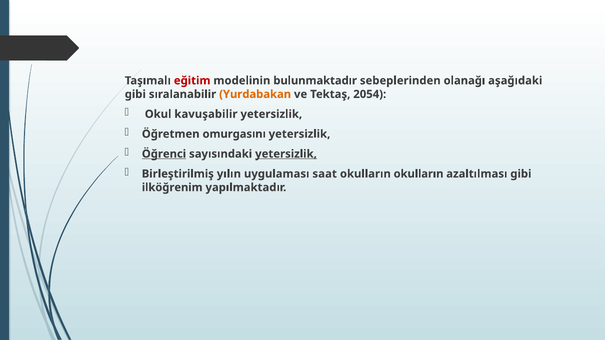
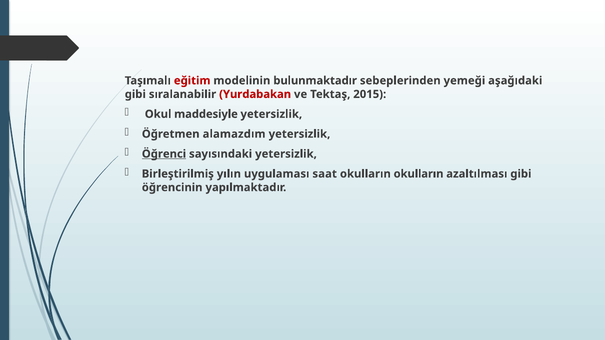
olanağı: olanağı -> yemeği (464, 81)
Yurdabakan colour: orange -> red (255, 94)
2054: 2054 -> 2015 (370, 94)
kavuşabilir: kavuşabilir -> maddesiyle (206, 114)
omurgasını: omurgasını -> alamazdım (234, 134)
yetersizlik underline: present -> none (286, 154)
ilköğrenim: ilköğrenim -> öğrencinin (172, 188)
